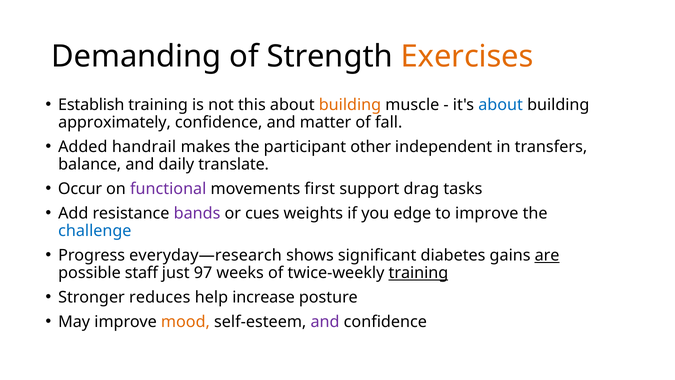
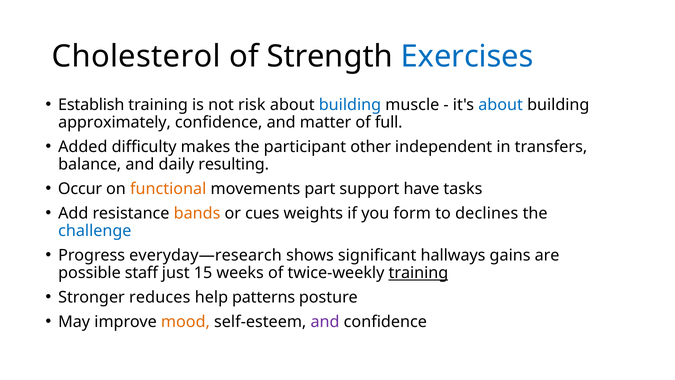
Demanding: Demanding -> Cholesterol (136, 57)
Exercises colour: orange -> blue (467, 57)
this: this -> risk (252, 105)
building colour: orange -> blue (350, 105)
fall: fall -> full (389, 122)
handrail: handrail -> difficulty (144, 147)
translate: translate -> resulting (234, 164)
functional colour: purple -> orange (168, 189)
first: first -> part (320, 189)
drag: drag -> have (421, 189)
bands colour: purple -> orange (197, 213)
edge: edge -> form (412, 213)
to improve: improve -> declines (487, 213)
diabetes: diabetes -> hallways (453, 255)
are underline: present -> none (547, 255)
97: 97 -> 15 (203, 273)
increase: increase -> patterns (264, 297)
